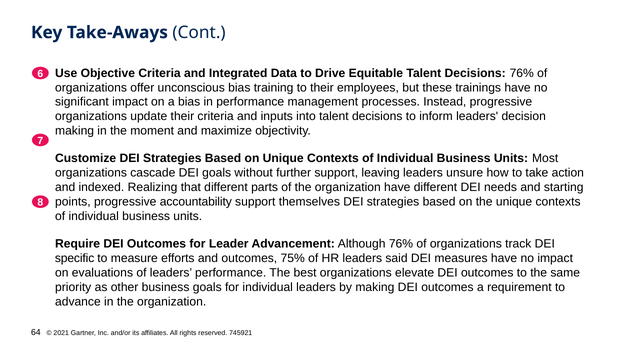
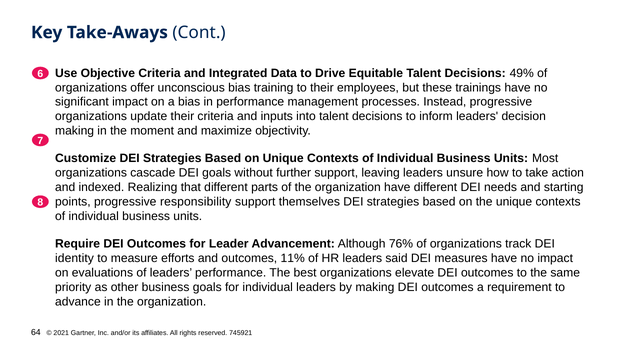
Decisions 76%: 76% -> 49% (522, 73)
accountability: accountability -> responsibility (196, 202)
specific: specific -> identity (74, 258)
75%: 75% -> 11% (293, 258)
